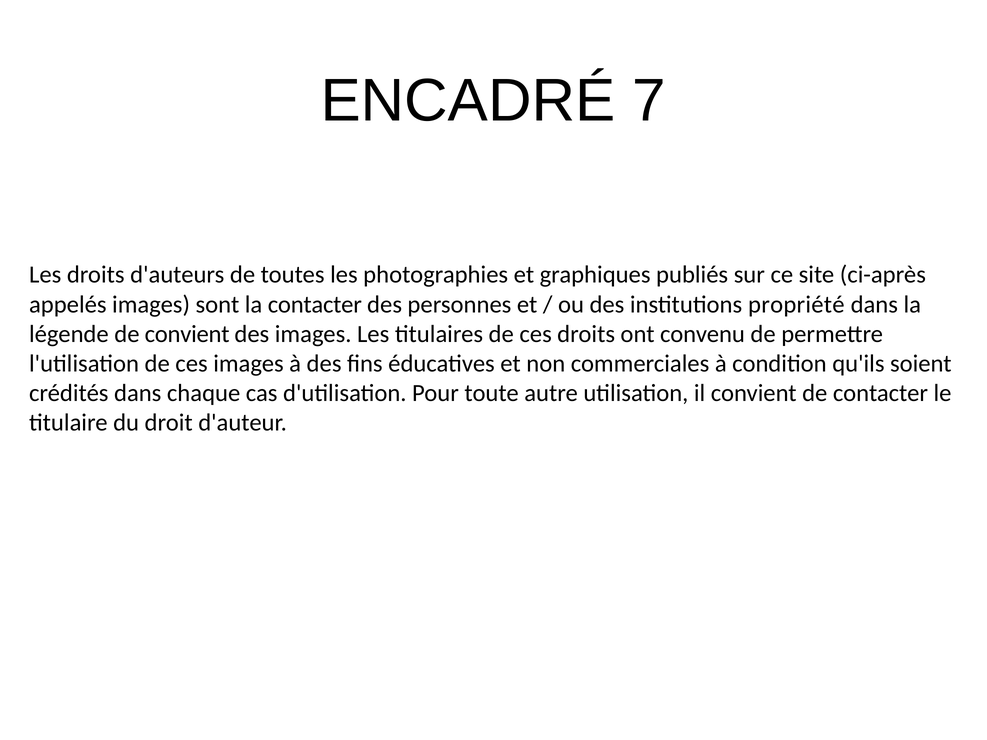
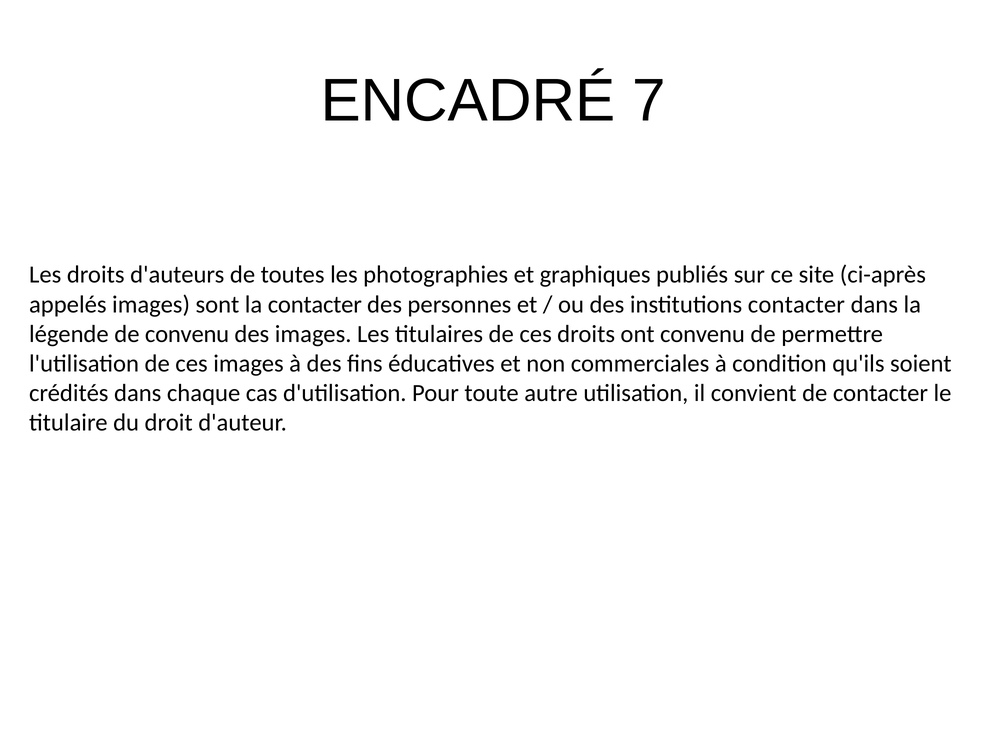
institutions propriété: propriété -> contacter (796, 305)
de convient: convient -> convenu (187, 334)
